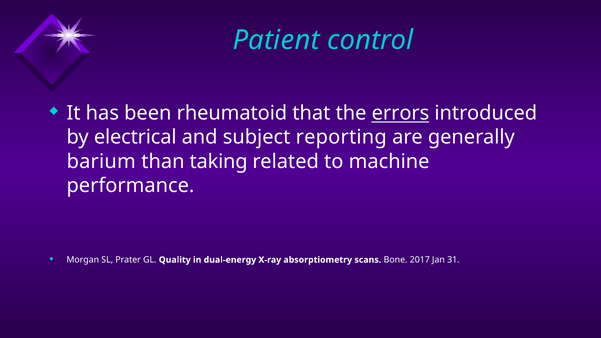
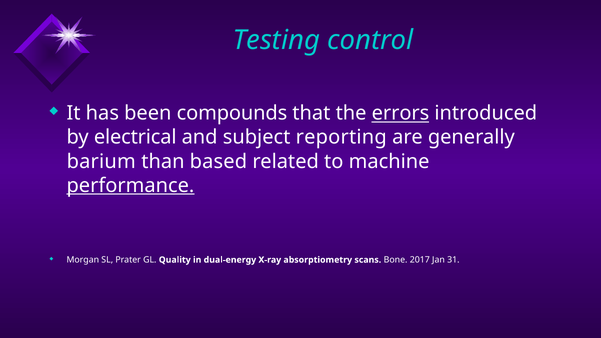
Patient: Patient -> Testing (276, 40)
rheumatoid: rheumatoid -> compounds (232, 113)
taking: taking -> based (218, 161)
performance underline: none -> present (130, 185)
